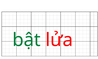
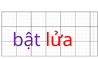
bật colour: green -> purple (26, 40)
